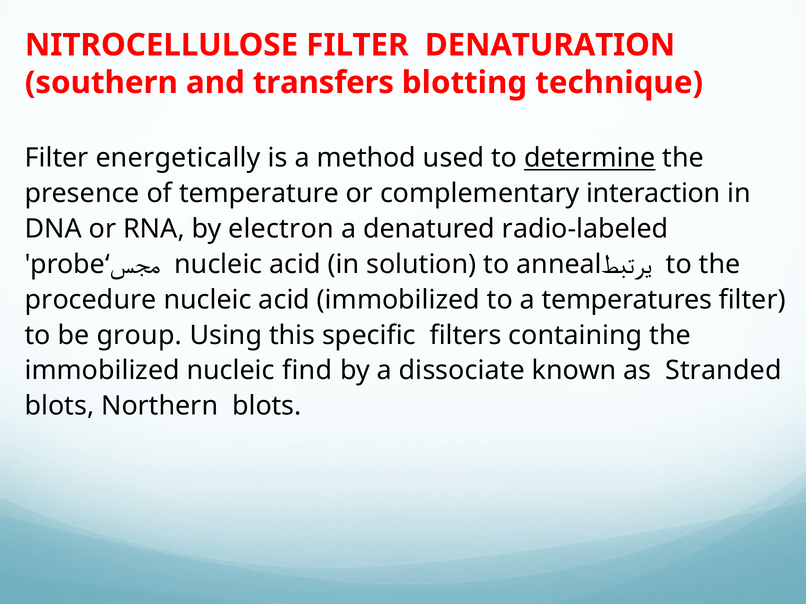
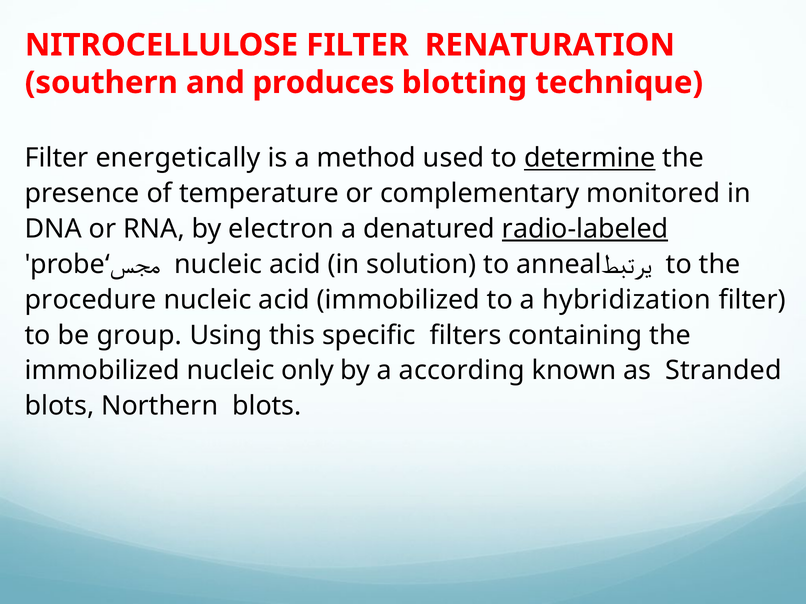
DENATURATION: DENATURATION -> RENATURATION (550, 45)
transfers: transfers -> produces (323, 83)
interaction: interaction -> monitored (653, 194)
radio-labeled underline: none -> present (585, 229)
temperatures: temperatures -> hybridization (627, 300)
find: find -> only (308, 371)
dissociate: dissociate -> according (462, 371)
